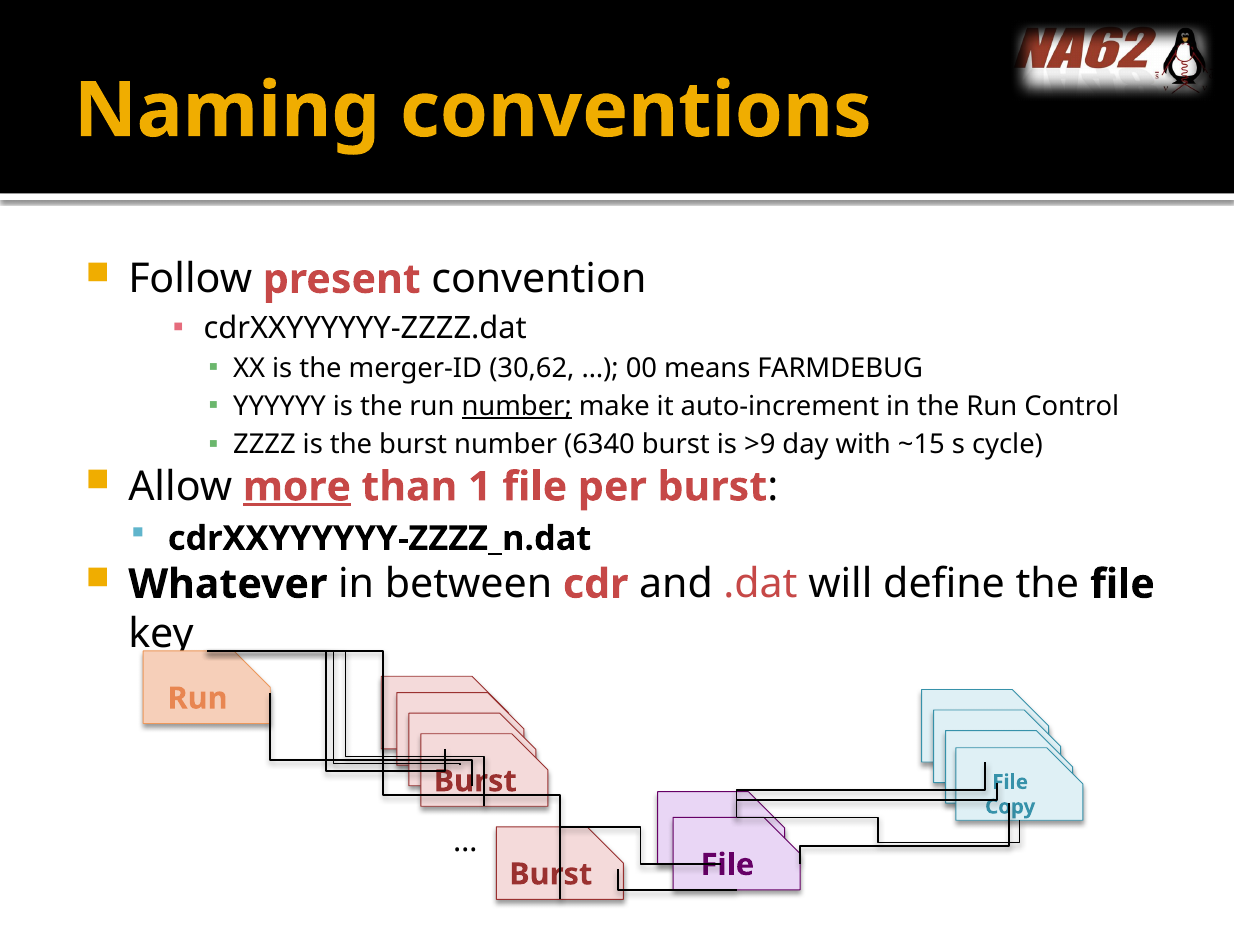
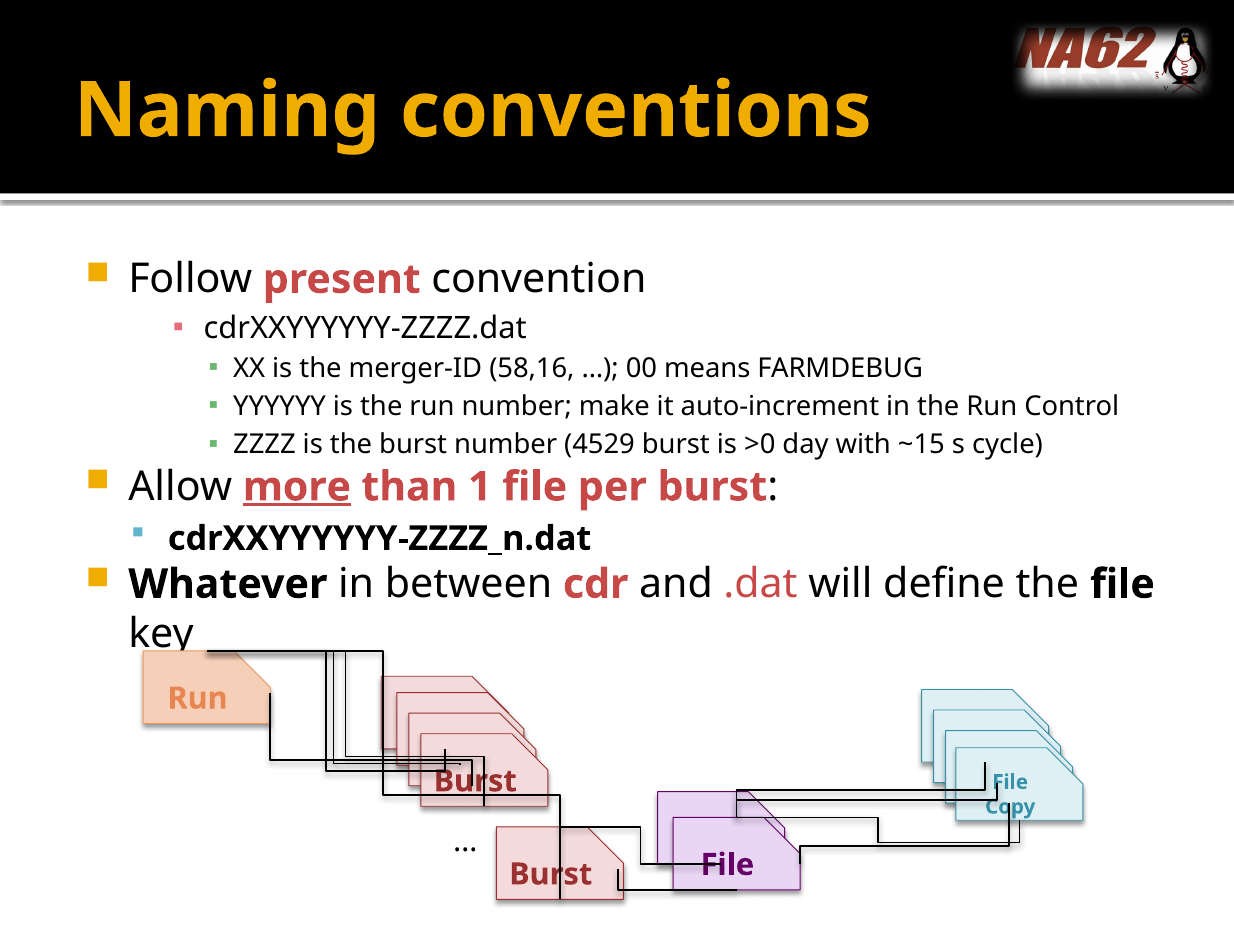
30,62: 30,62 -> 58,16 (532, 368)
number underline: present -> none (517, 407)
6340: 6340 -> 4529 (599, 445)
>9: >9 -> >0 (760, 445)
